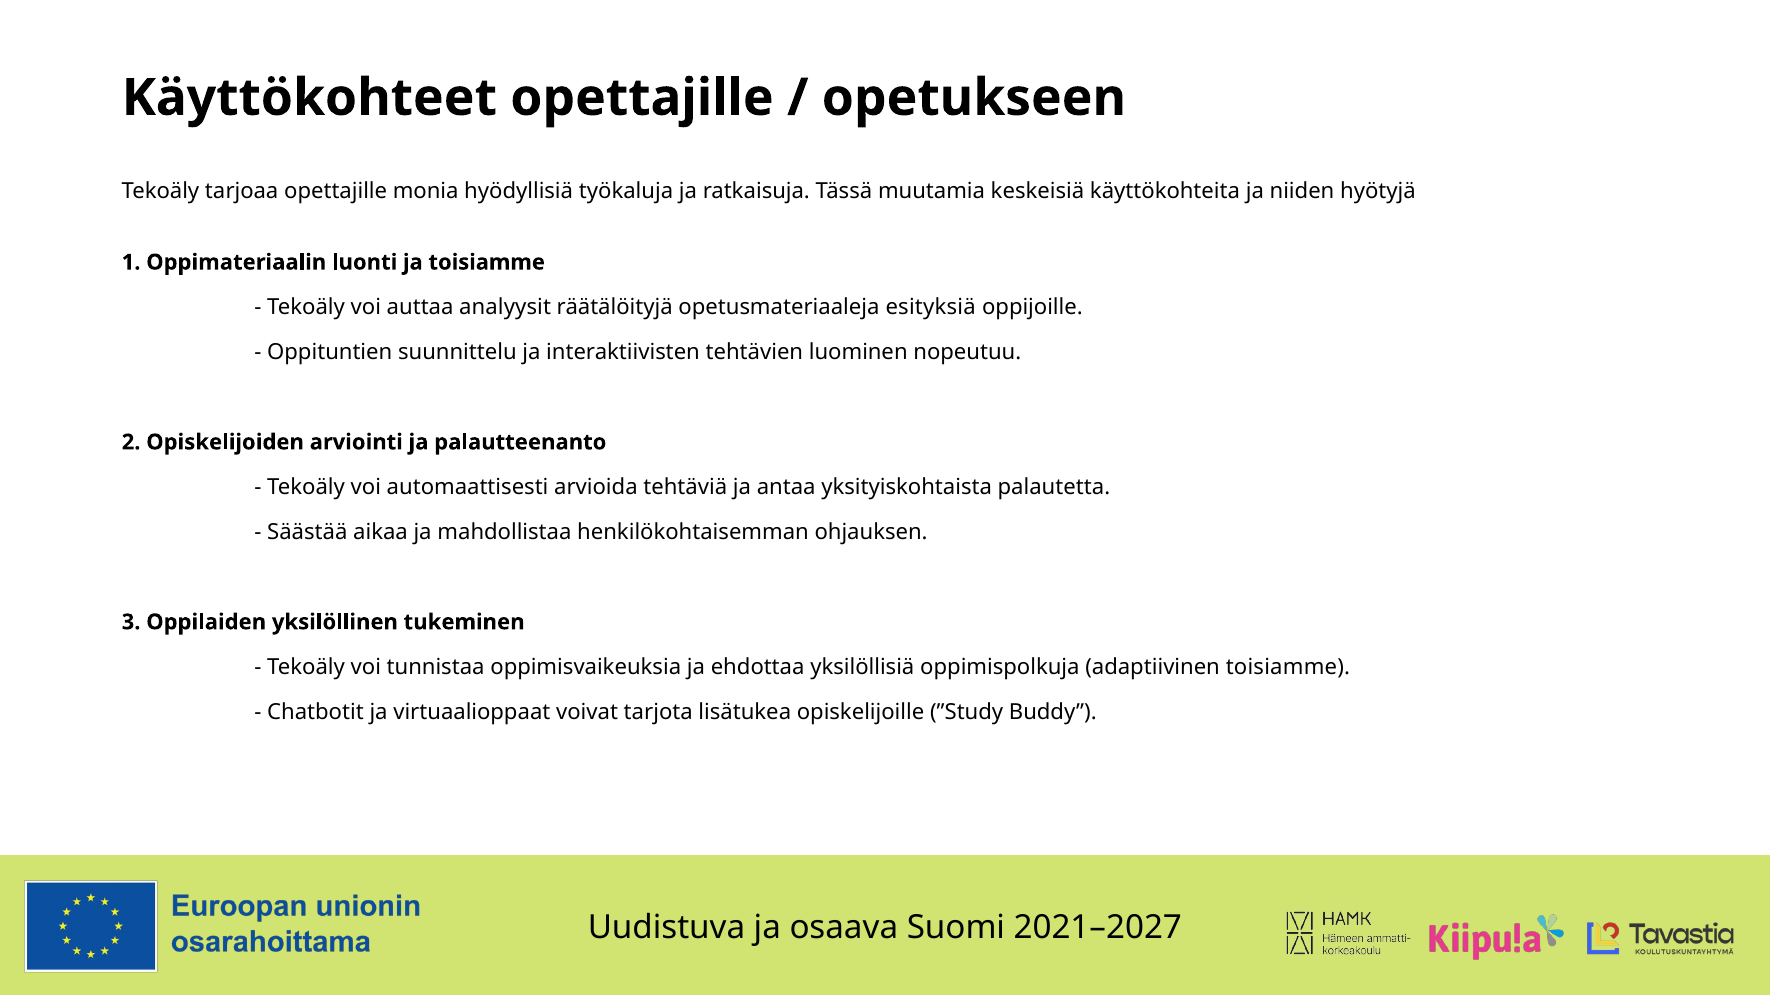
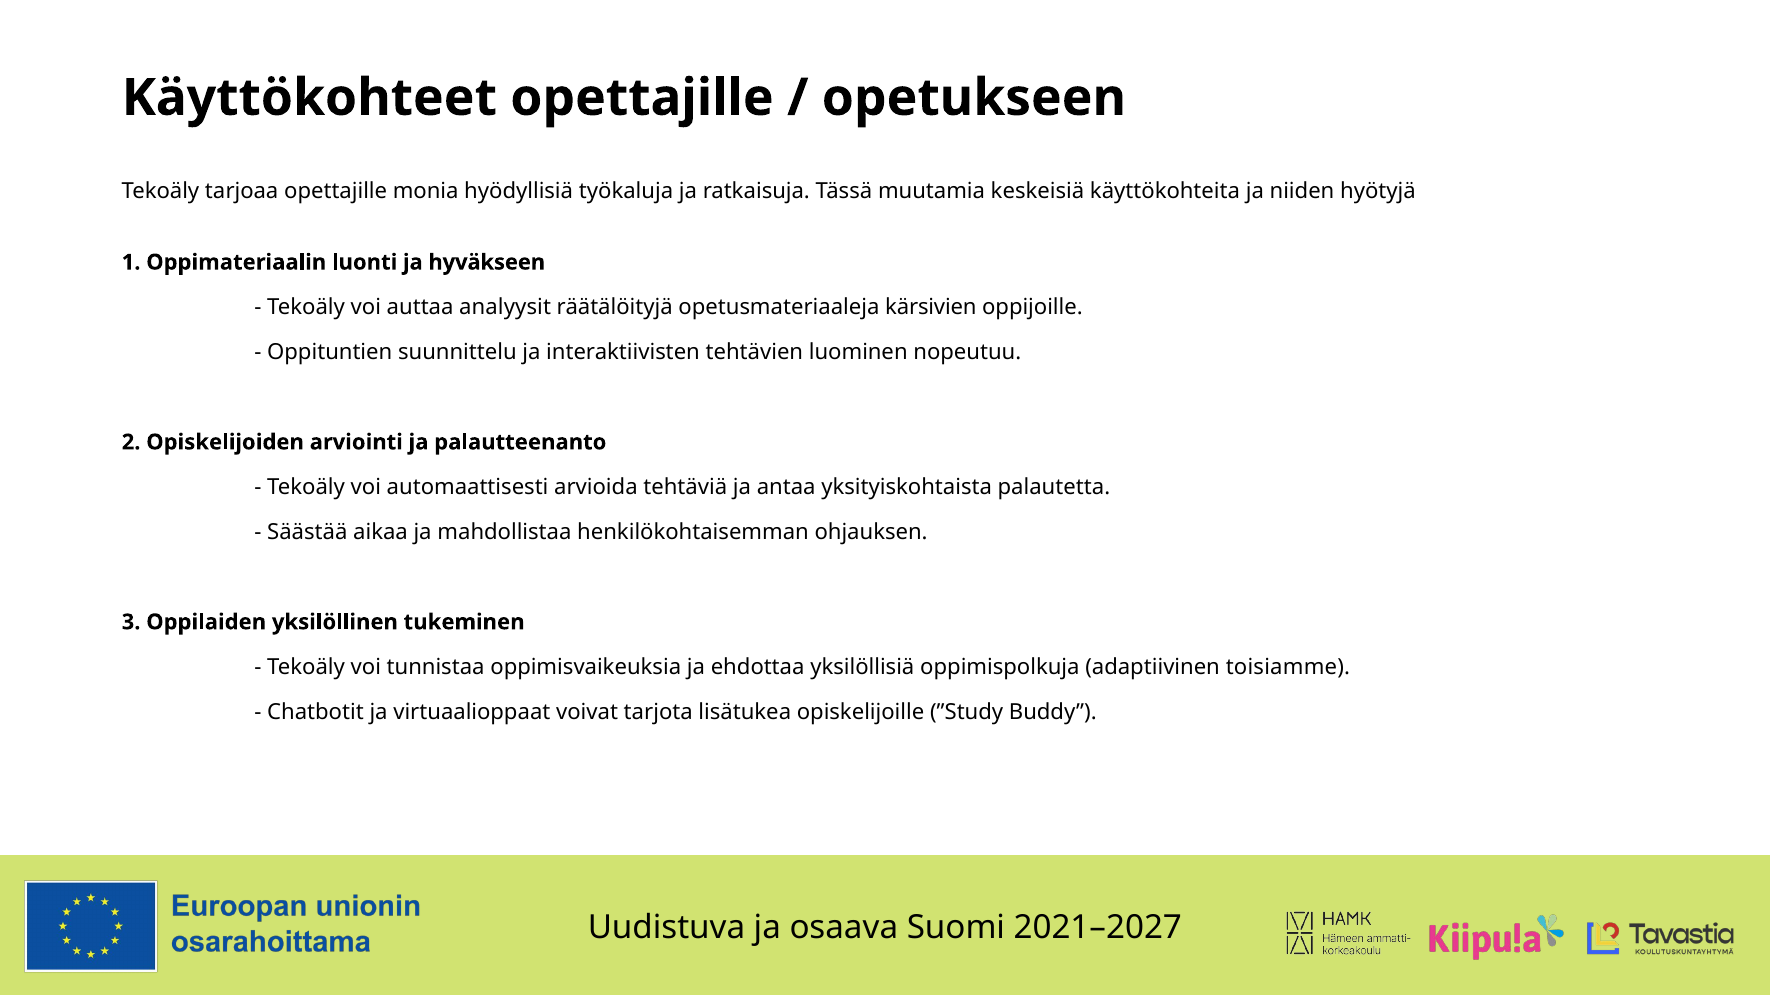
ja toisiamme: toisiamme -> hyväkseen (487, 262)
esityksiä: esityksiä -> kärsivien (931, 307)
